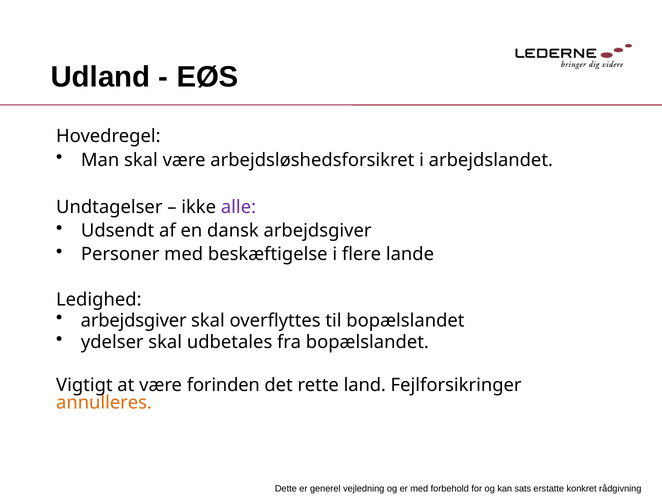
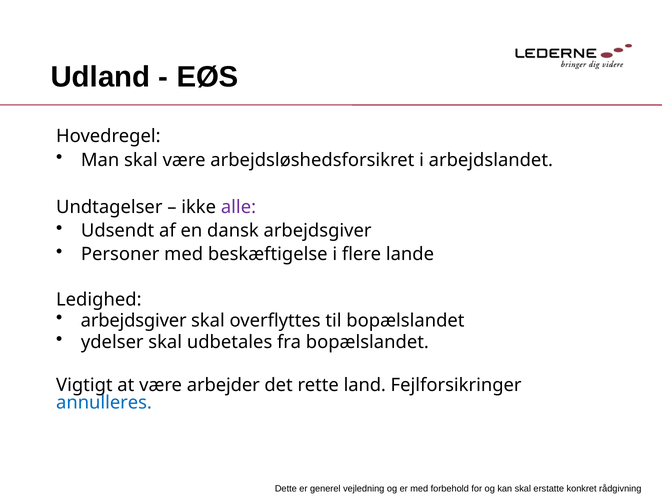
forinden: forinden -> arbejder (223, 385)
annulleres colour: orange -> blue (104, 402)
sats: sats -> skal (523, 488)
